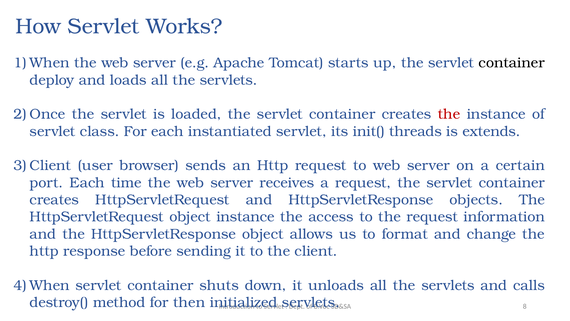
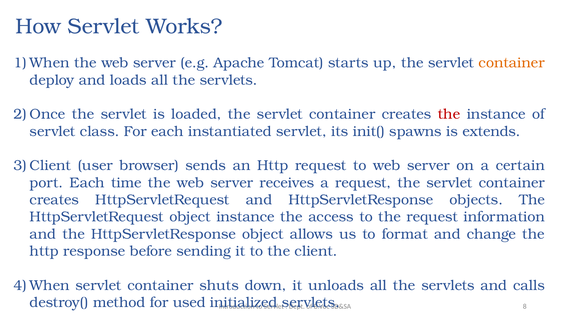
container colour: black -> orange (512, 63)
threads: threads -> spawns (415, 131)
then: then -> used (189, 302)
